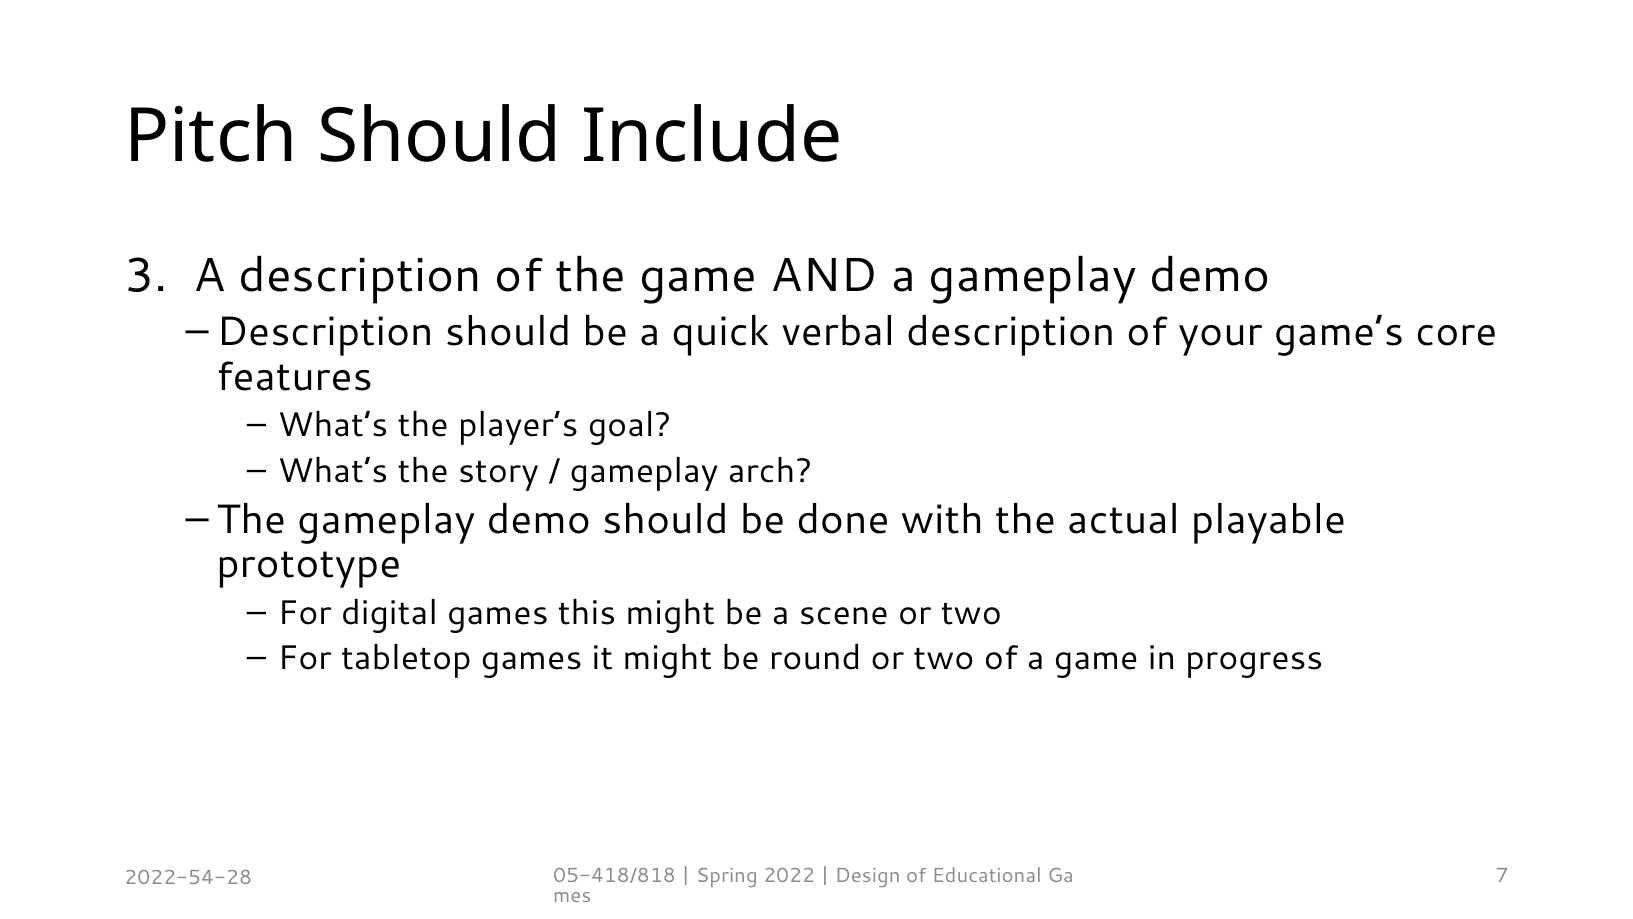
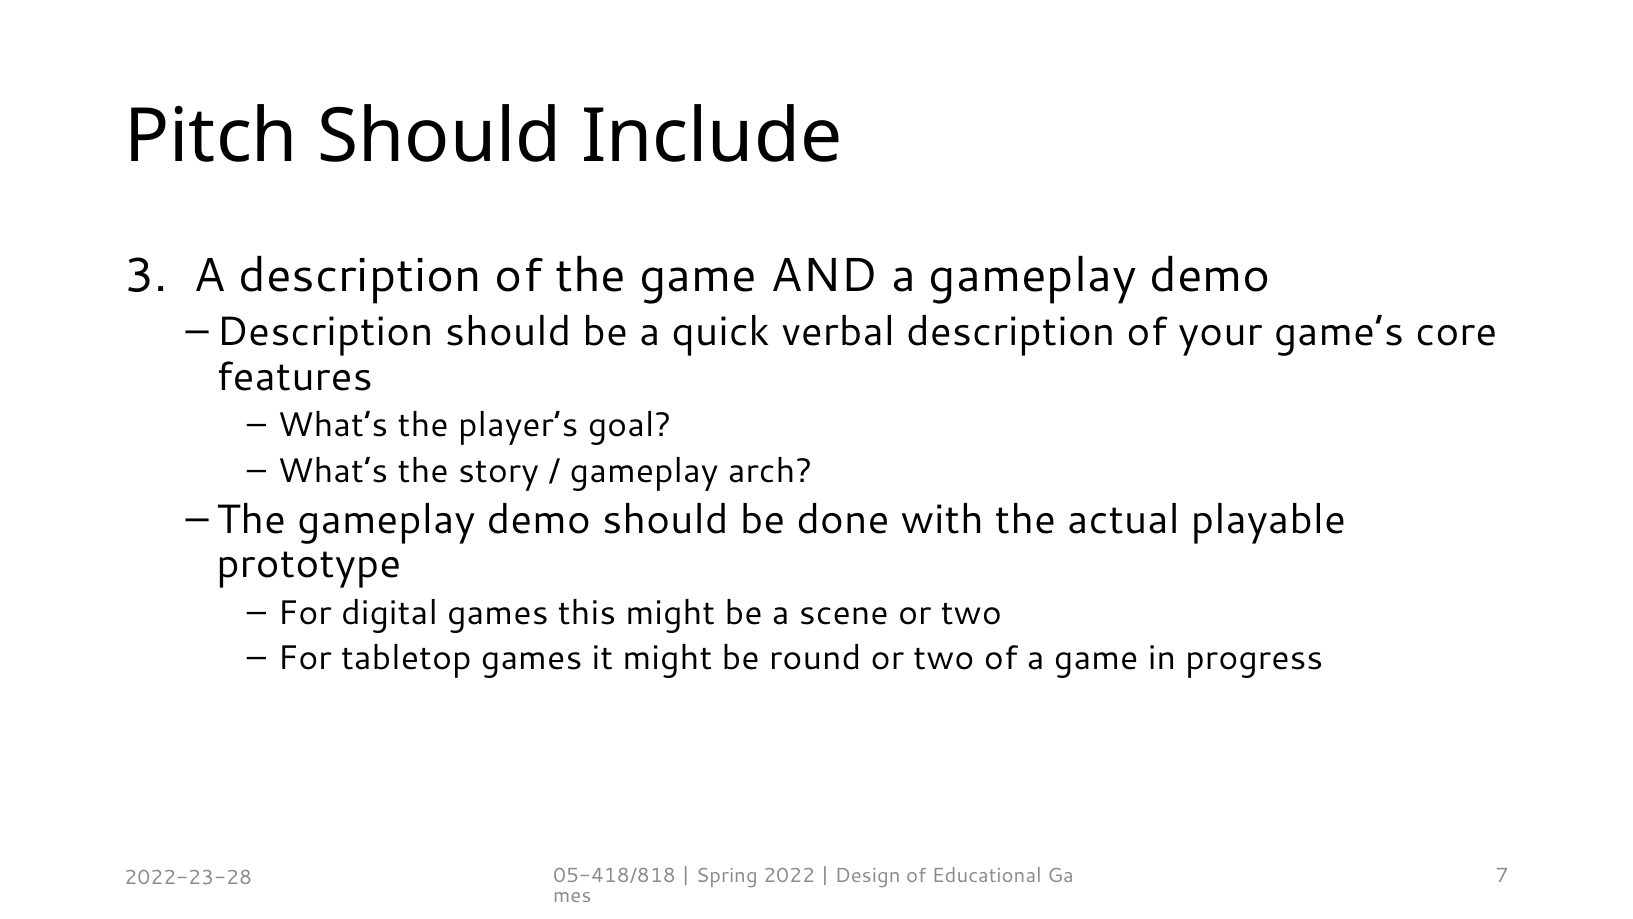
2022-54-28: 2022-54-28 -> 2022-23-28 (188, 877)
